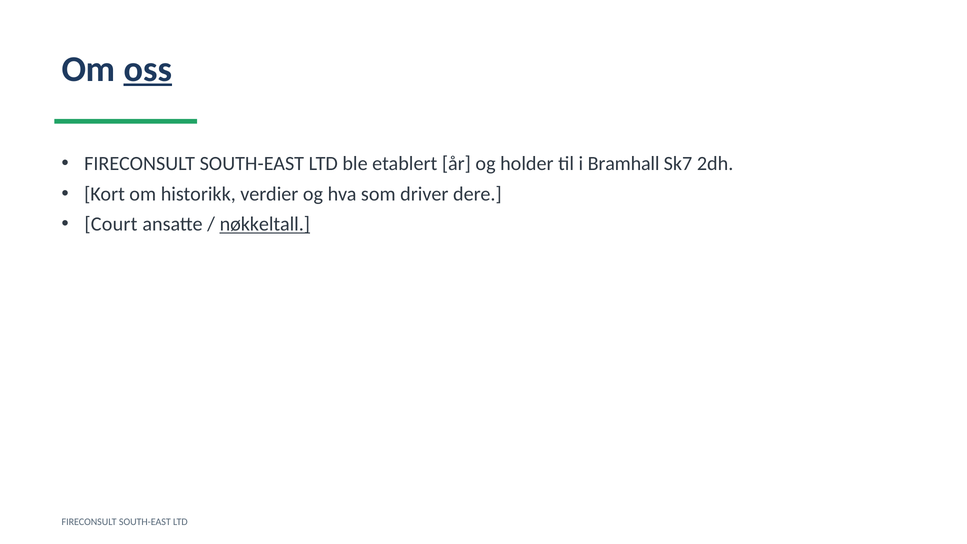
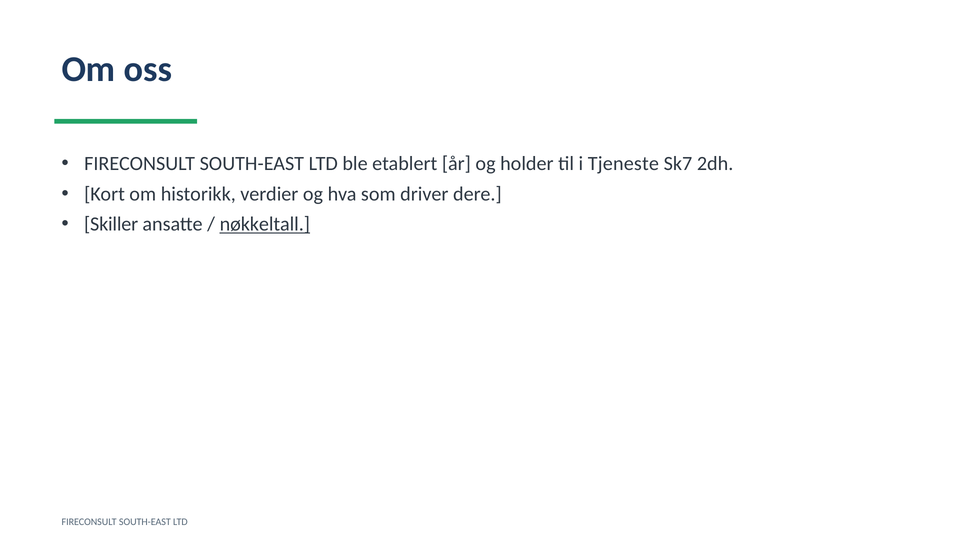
oss underline: present -> none (148, 69)
Bramhall: Bramhall -> Tjeneste (623, 164)
Court: Court -> Skiller (111, 224)
